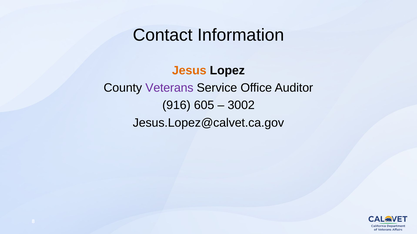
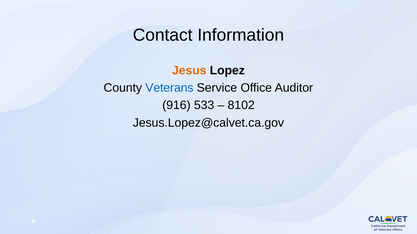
Veterans colour: purple -> blue (169, 88)
605: 605 -> 533 (204, 105)
3002: 3002 -> 8102 (241, 105)
